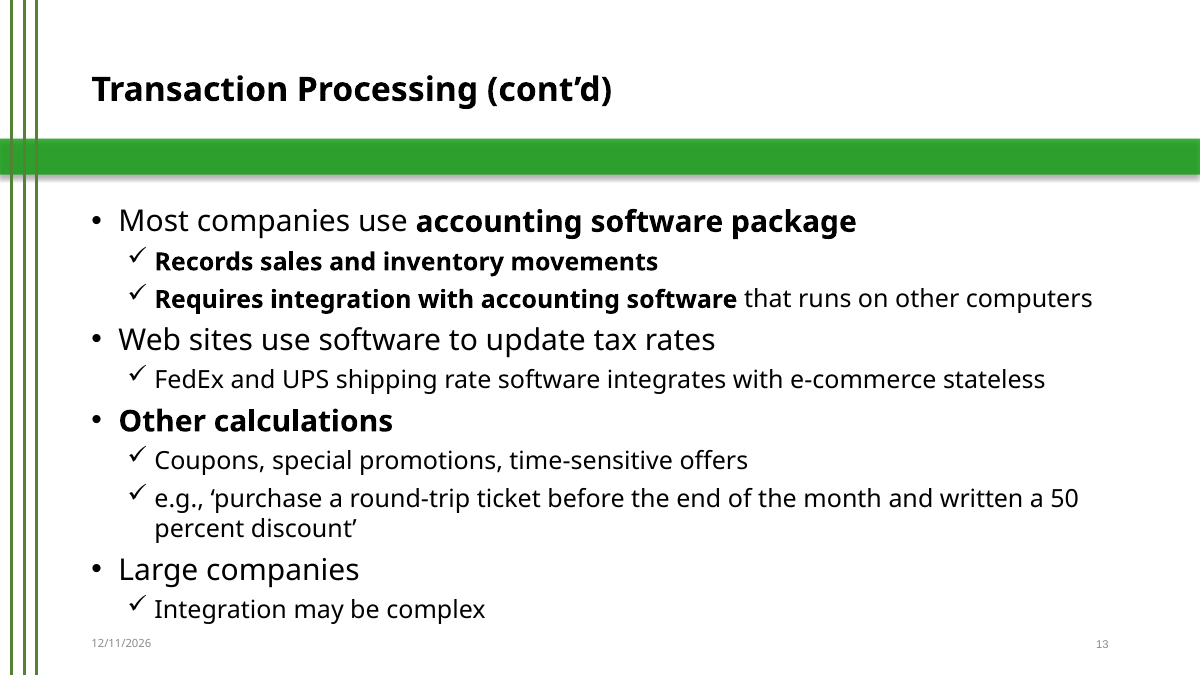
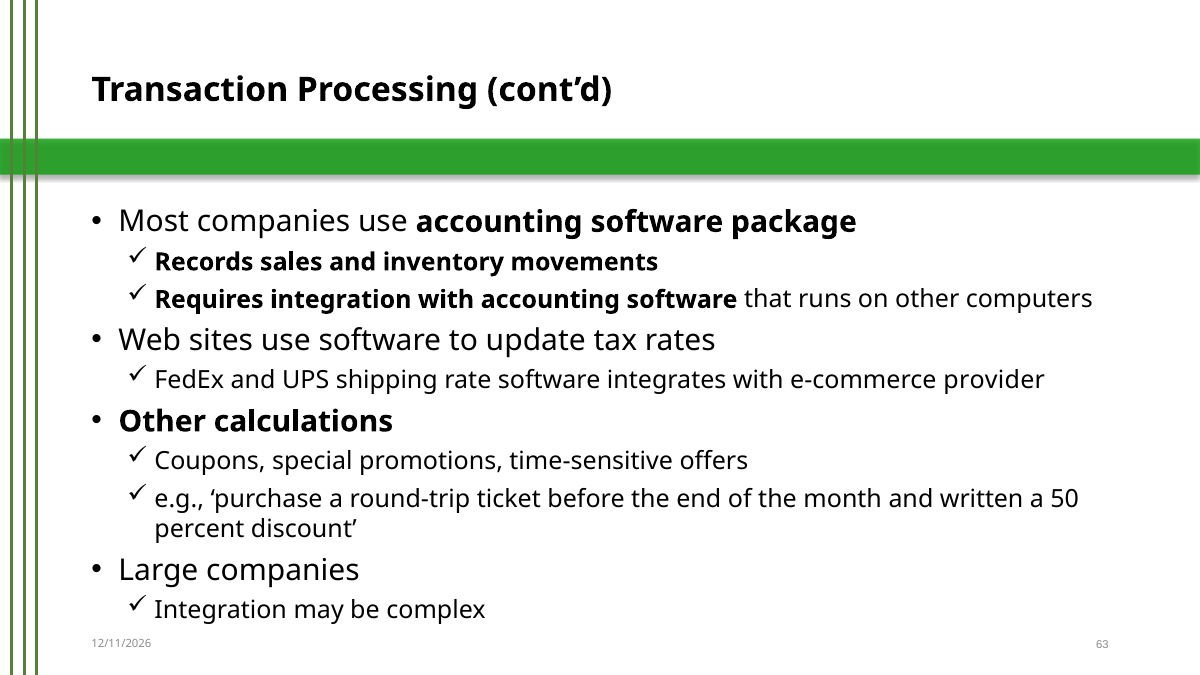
stateless: stateless -> provider (994, 381)
13: 13 -> 63 (1102, 644)
